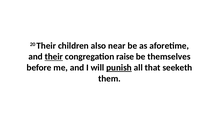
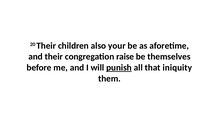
near: near -> your (117, 46)
their underline: present -> none (54, 57)
seeketh: seeketh -> iniquity (177, 68)
